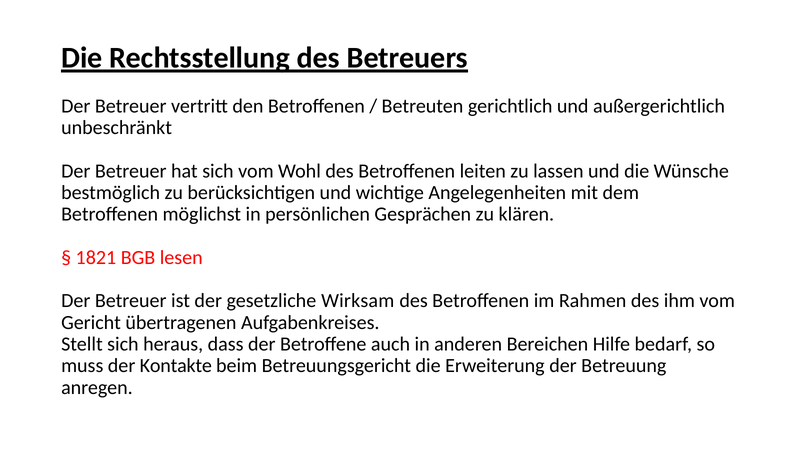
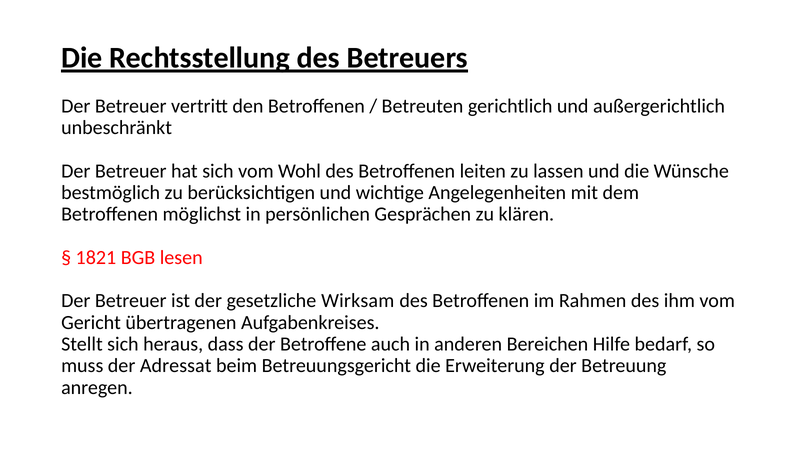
Kontakte: Kontakte -> Adressat (176, 366)
